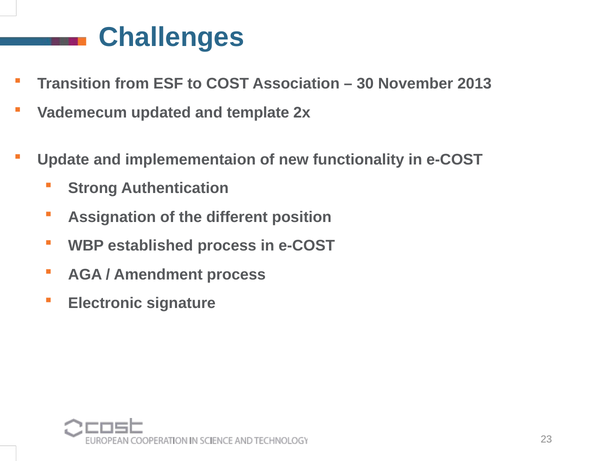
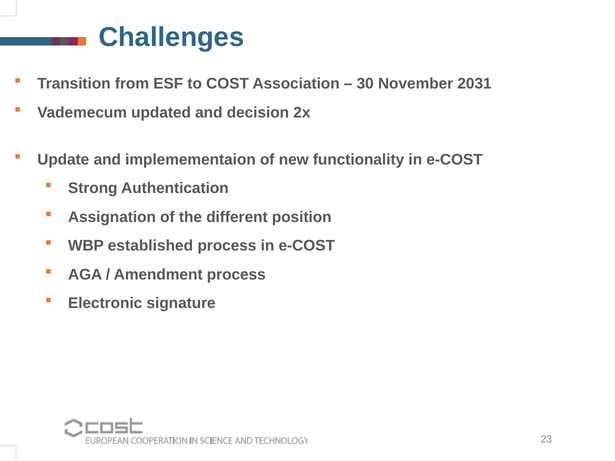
2013: 2013 -> 2031 (475, 84)
template: template -> decision (258, 113)
